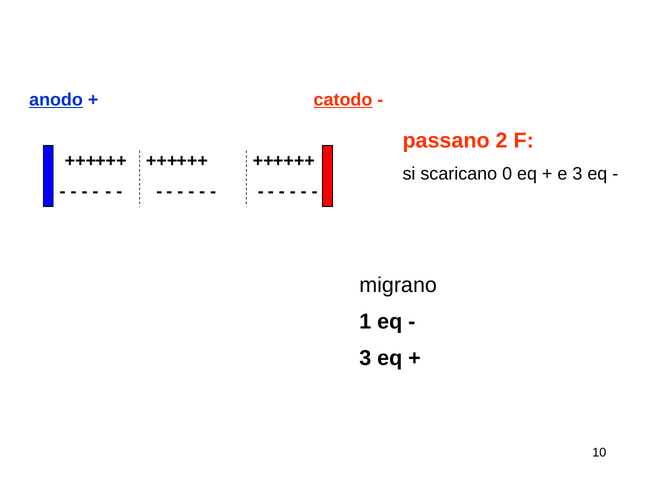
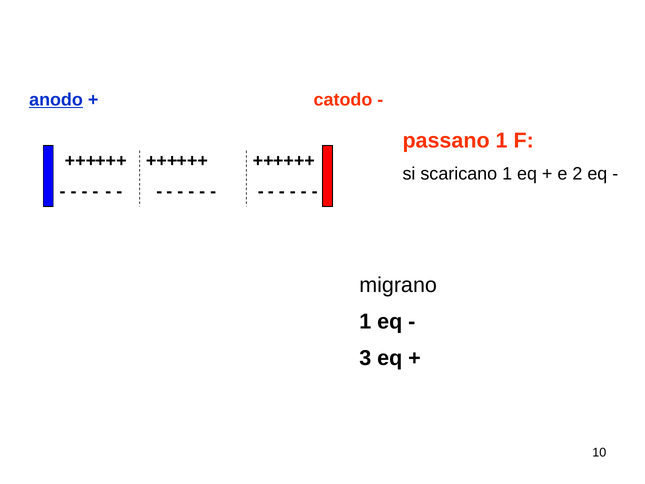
catodo underline: present -> none (343, 100)
passano 2: 2 -> 1 (502, 141)
scaricano 0: 0 -> 1 (507, 174)
e 3: 3 -> 2 (577, 174)
